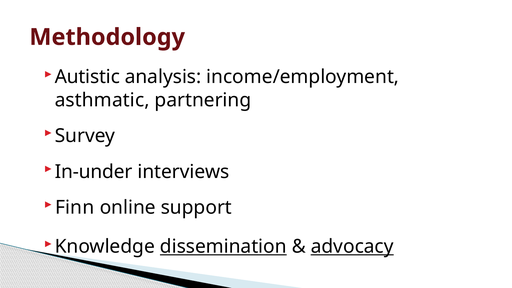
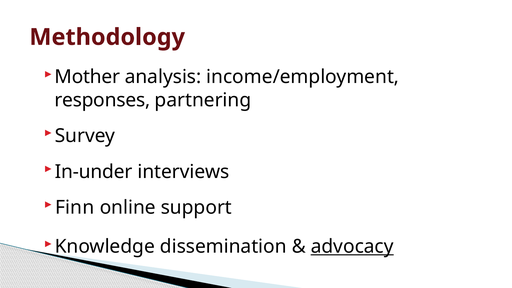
Autistic: Autistic -> Mother (87, 77)
asthmatic: asthmatic -> responses (102, 100)
dissemination underline: present -> none (223, 247)
